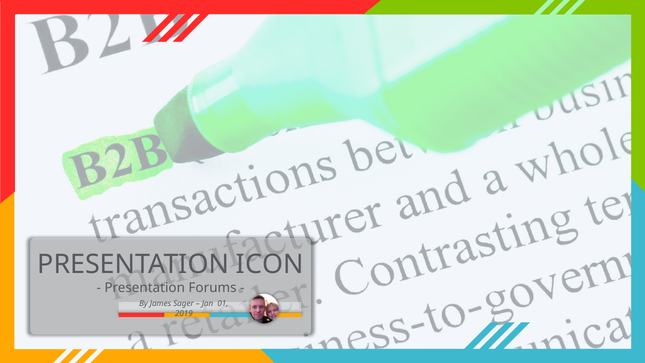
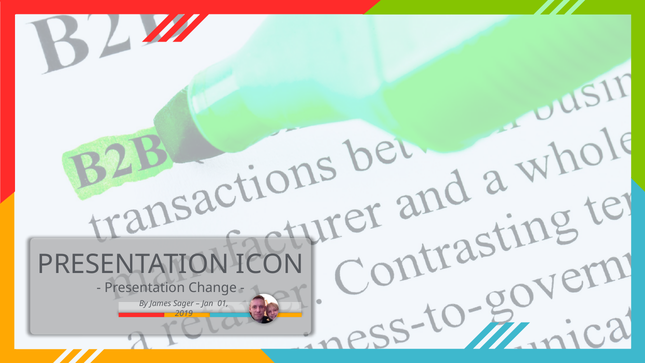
Forums: Forums -> Change (213, 287)
